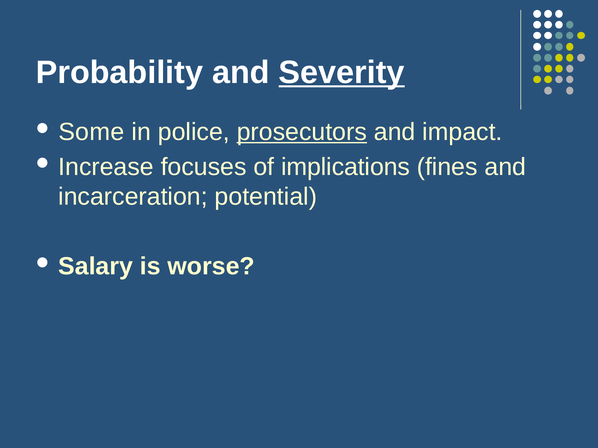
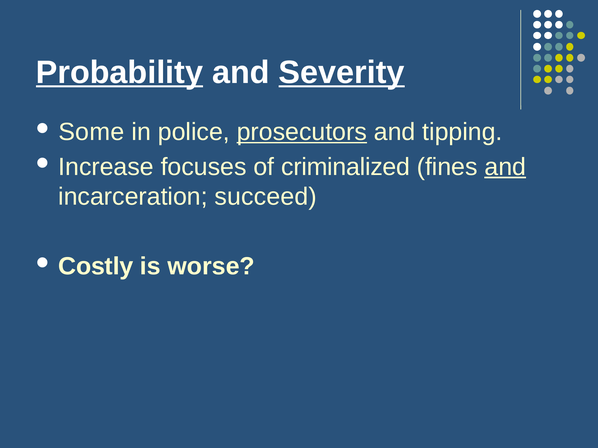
Probability underline: none -> present (119, 73)
impact: impact -> tipping (462, 132)
implications: implications -> criminalized (346, 167)
and underline: none -> present (505, 167)
potential: potential -> succeed (266, 197)
Salary: Salary -> Costly (96, 267)
